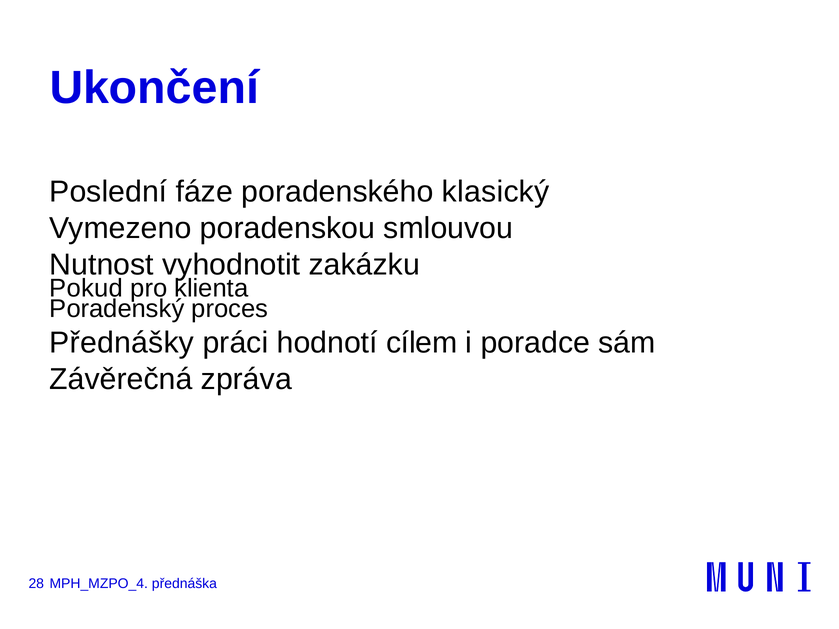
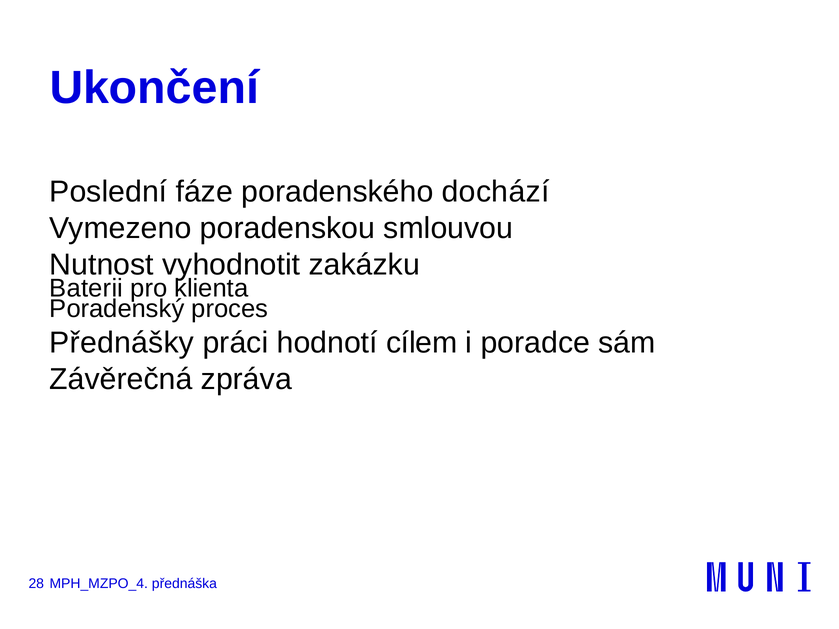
klasický: klasický -> dochází (496, 192)
Pokud: Pokud -> Baterii (86, 288)
